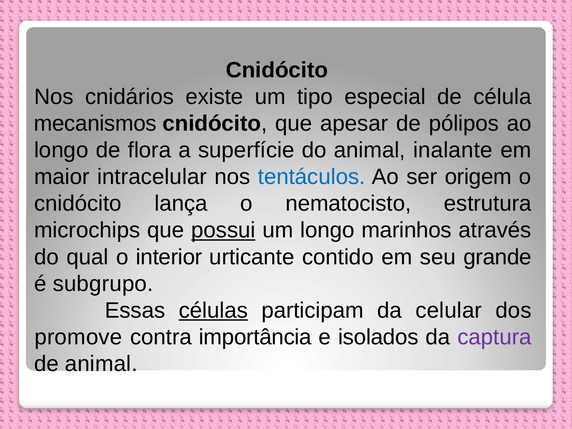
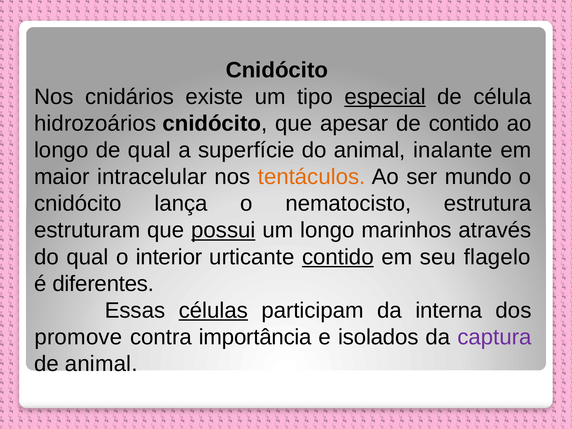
especial underline: none -> present (385, 97)
mecanismos: mecanismos -> hidrozoários (95, 123)
de pólipos: pólipos -> contido (464, 123)
de flora: flora -> qual (149, 150)
tentáculos colour: blue -> orange (312, 177)
origem: origem -> mundo (478, 177)
microchips: microchips -> estruturam (87, 230)
contido underline: none -> present (338, 257)
grande: grande -> flagelo (497, 257)
subgrupo: subgrupo -> diferentes (103, 284)
celular: celular -> interna (449, 310)
